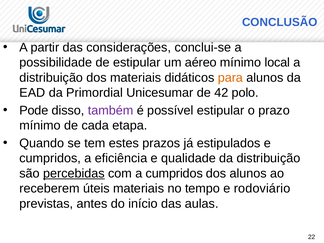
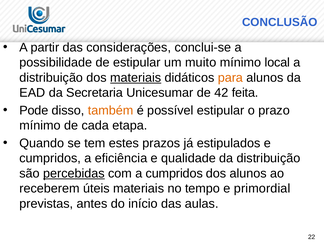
aéreo: aéreo -> muito (201, 62)
materiais underline: none -> present (136, 78)
Primordial: Primordial -> Secretaria (95, 93)
polo: polo -> feita (245, 93)
também colour: purple -> orange (111, 110)
rodoviário: rodoviário -> primordial (262, 189)
